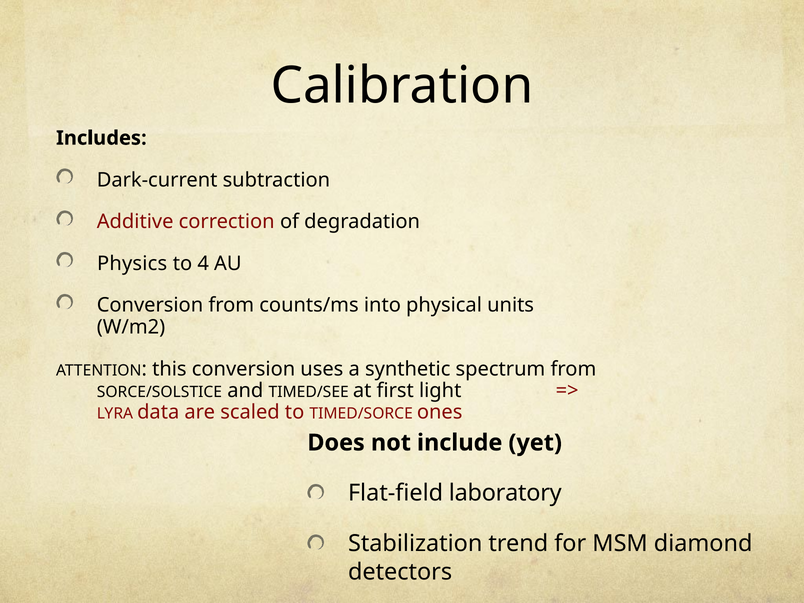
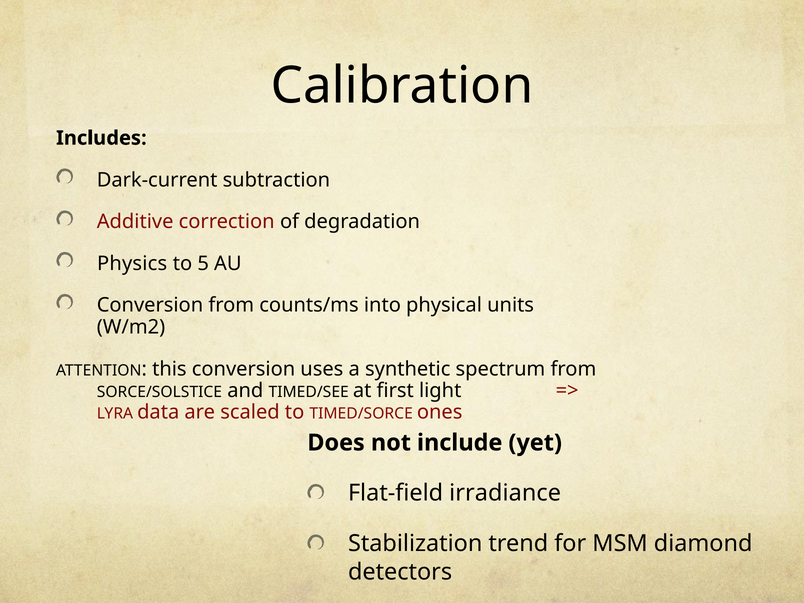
4: 4 -> 5 (203, 264)
laboratory: laboratory -> irradiance (505, 493)
